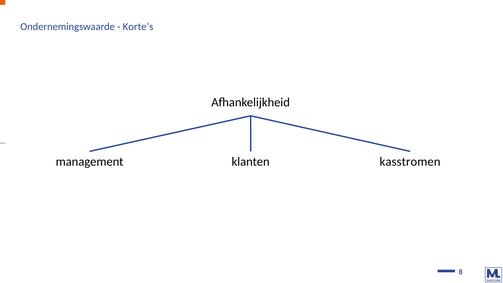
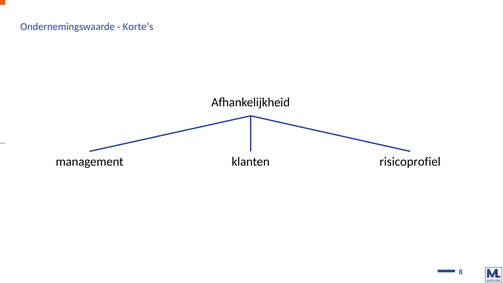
kasstromen: kasstromen -> risicoprofiel (410, 162)
